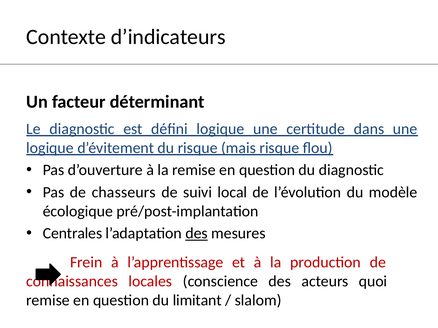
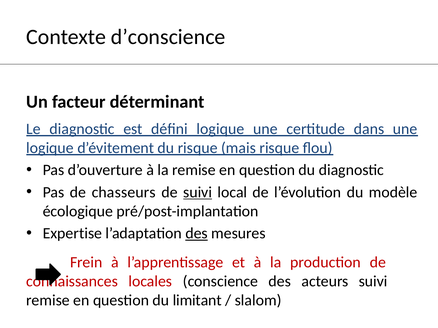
d’indicateurs: d’indicateurs -> d’conscience (168, 37)
suivi underline: none -> present (198, 193)
Centrales: Centrales -> Expertise (72, 234)
acteurs quoi: quoi -> suivi (373, 282)
